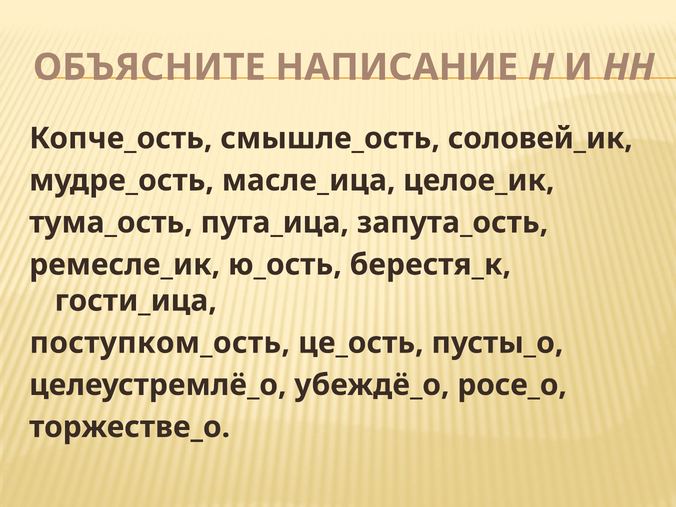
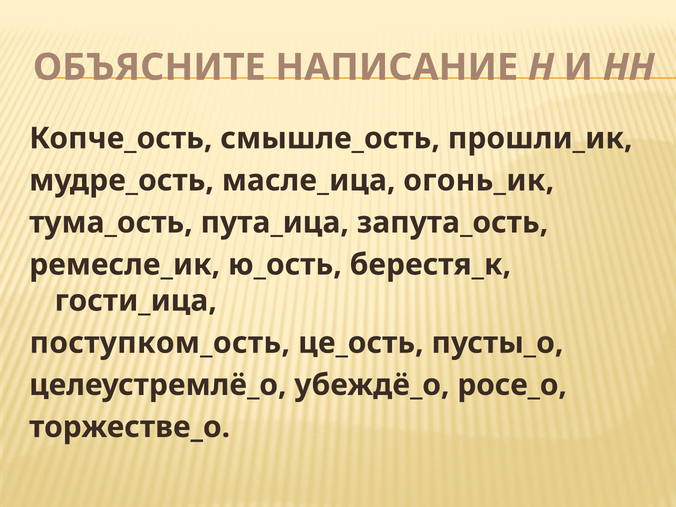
соловей_ик: соловей_ик -> прошли_ик (540, 138)
целое_ик: целое_ик -> огонь_ик (479, 180)
